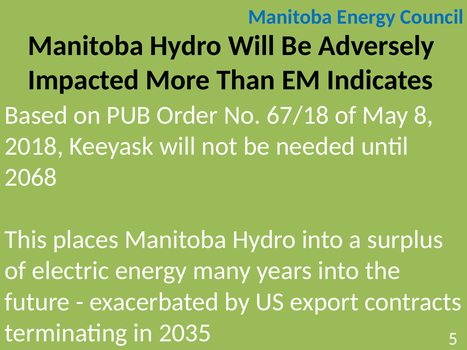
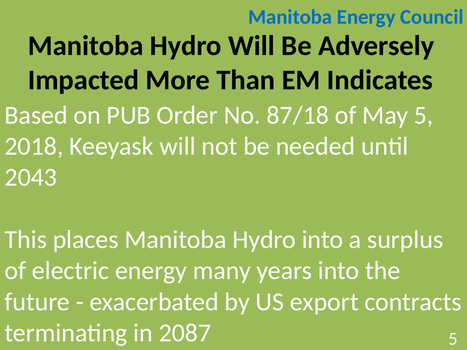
67/18: 67/18 -> 87/18 (298, 115)
May 8: 8 -> 5 (424, 115)
2068: 2068 -> 2043 (31, 178)
2035: 2035 -> 2087 (185, 333)
